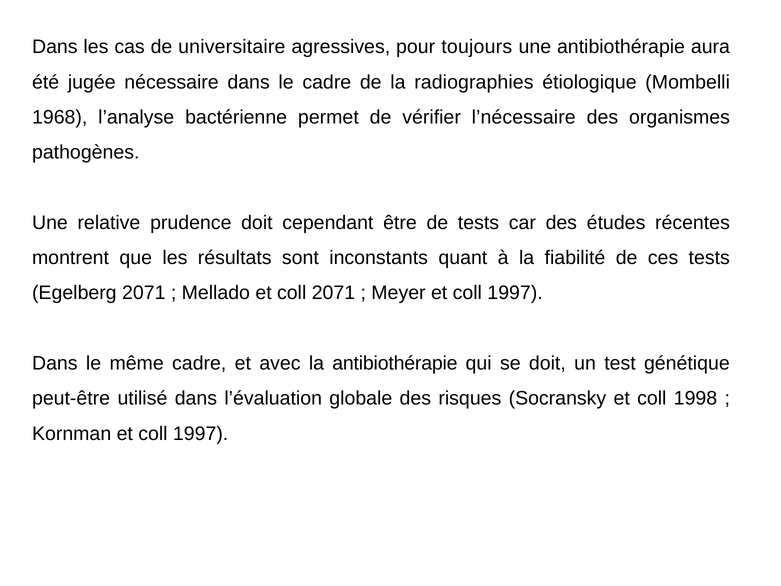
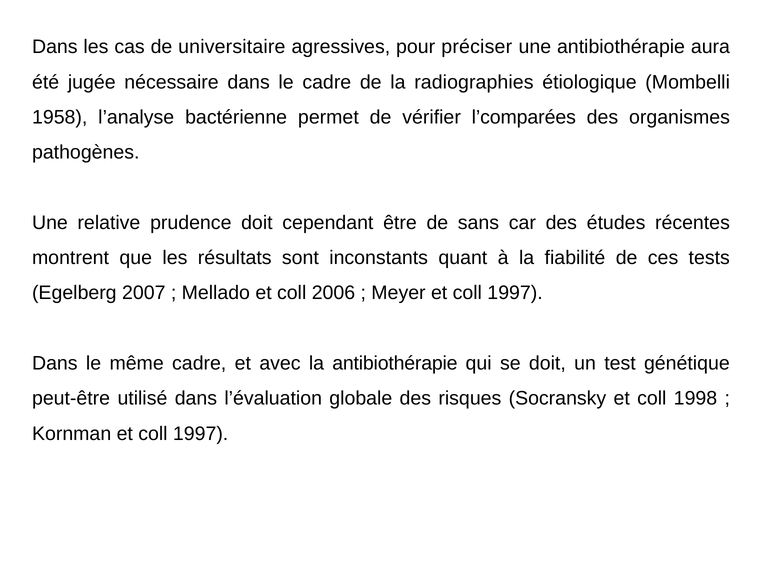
toujours: toujours -> préciser (477, 47)
1968: 1968 -> 1958 (60, 117)
l’nécessaire: l’nécessaire -> l’comparées (524, 117)
de tests: tests -> sans (478, 223)
Egelberg 2071: 2071 -> 2007 (144, 293)
coll 2071: 2071 -> 2006 (333, 293)
